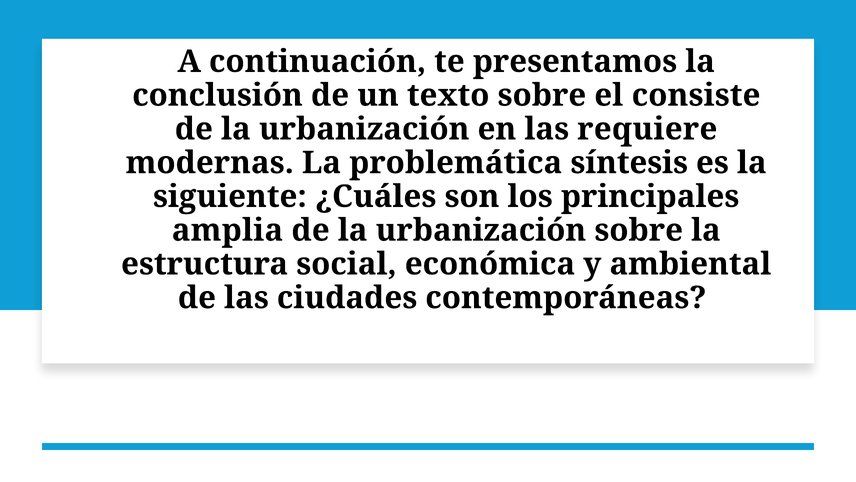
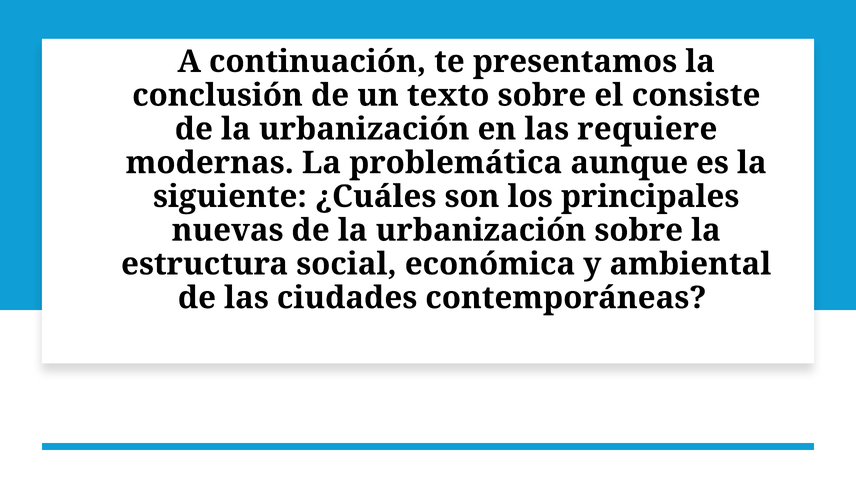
síntesis: síntesis -> aunque (629, 163)
amplia: amplia -> nuevas (228, 230)
